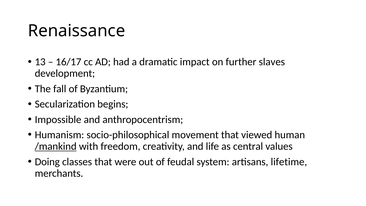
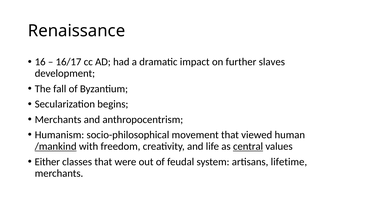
13: 13 -> 16 (40, 62)
Impossible: Impossible -> Merchants (58, 119)
central underline: none -> present (248, 146)
Doing: Doing -> Either (47, 162)
